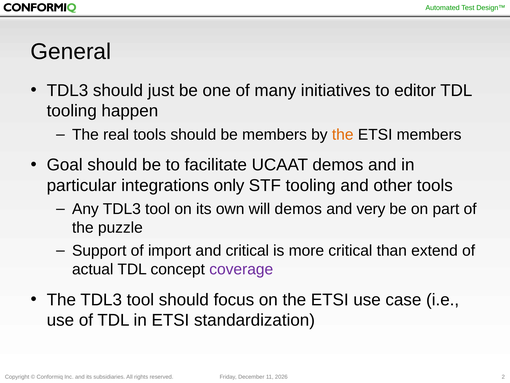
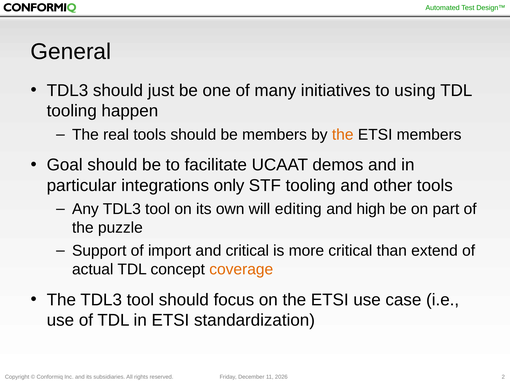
editor: editor -> using (415, 90)
will demos: demos -> editing (298, 209)
very: very -> high (371, 209)
coverage colour: purple -> orange (241, 269)
